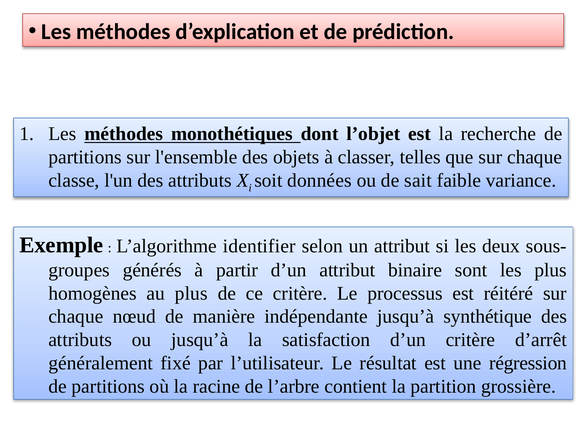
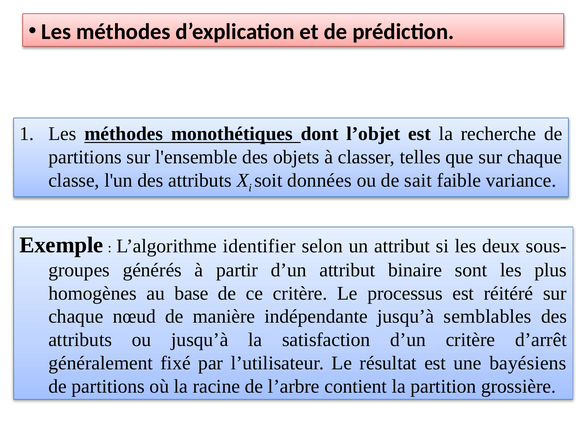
au plus: plus -> base (191, 294)
synthétique: synthétique -> semblables (488, 317)
régression: régression -> bayésiens (528, 363)
